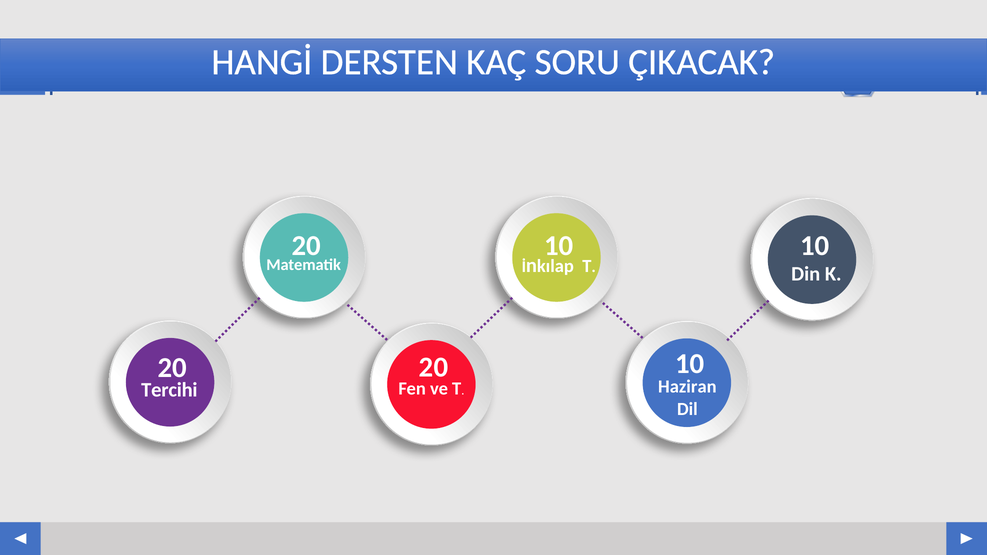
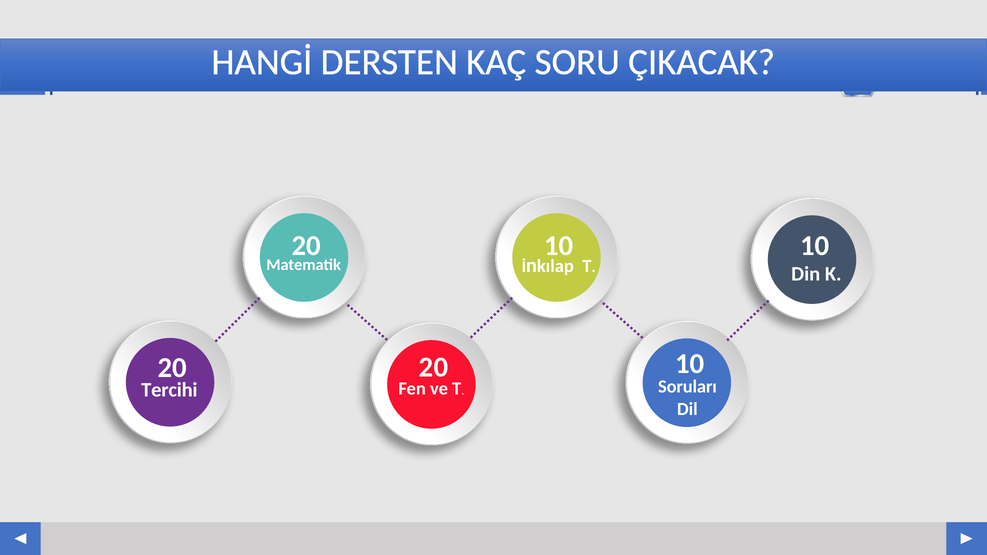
Haziran: Haziran -> Soruları (687, 387)
